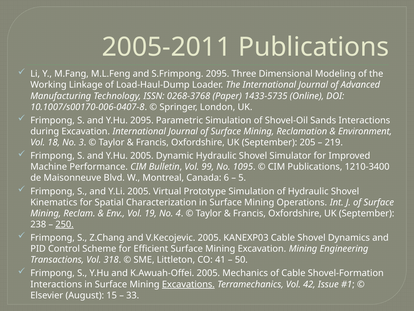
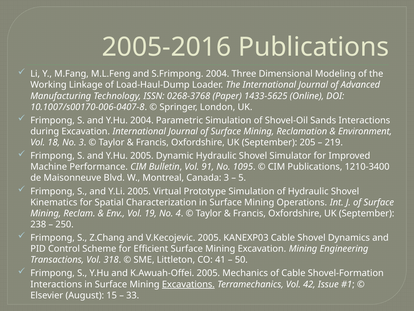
2005-2011: 2005-2011 -> 2005-2016 (167, 47)
S.Frimpong 2095: 2095 -> 2004 (218, 74)
1433-5735: 1433-5735 -> 1433-5625 (266, 96)
Y.Hu 2095: 2095 -> 2004 (142, 120)
99: 99 -> 91 (208, 167)
Canada 6: 6 -> 3 (226, 178)
250 underline: present -> none (65, 224)
